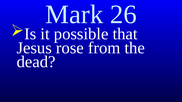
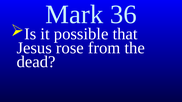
26: 26 -> 36 (123, 14)
